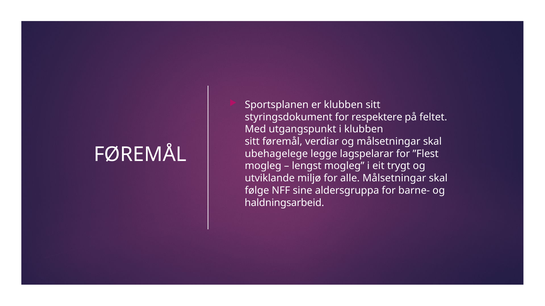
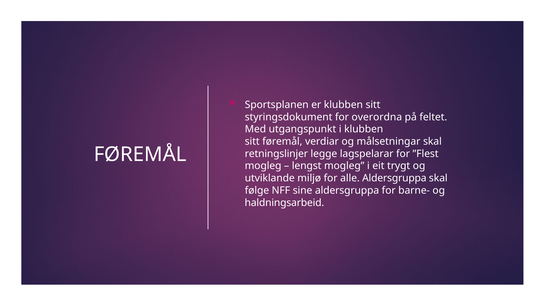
respektere: respektere -> overordna (377, 117)
ubehagelege: ubehagelege -> retningslinjer (276, 154)
alle Målsetningar: Målsetningar -> Aldersgruppa (394, 179)
